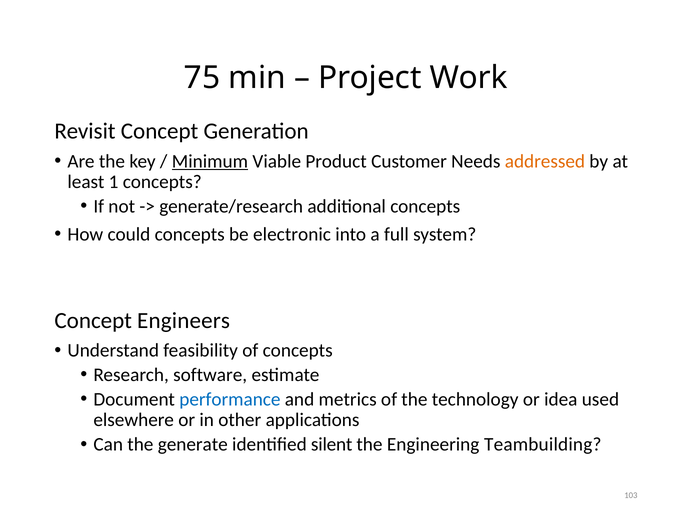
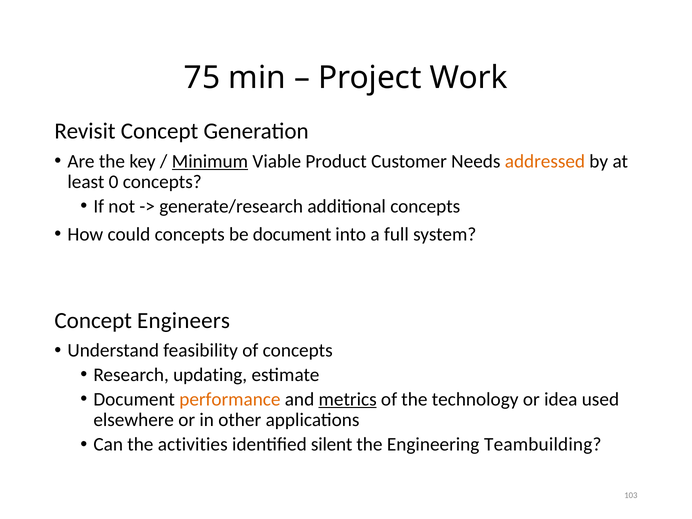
1: 1 -> 0 (114, 182)
be electronic: electronic -> document (292, 234)
software: software -> updating (210, 375)
performance colour: blue -> orange (230, 399)
metrics underline: none -> present (348, 399)
generate: generate -> activities (193, 444)
